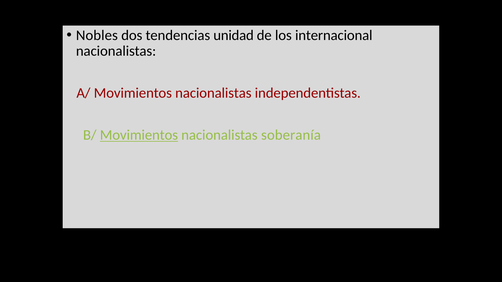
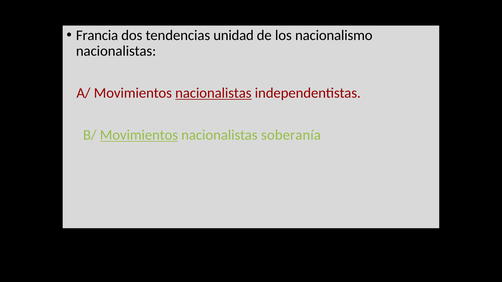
Nobles: Nobles -> Francia (97, 35)
internacional: internacional -> nacionalismo (334, 35)
nacionalistas underline: none -> present (213, 93)
